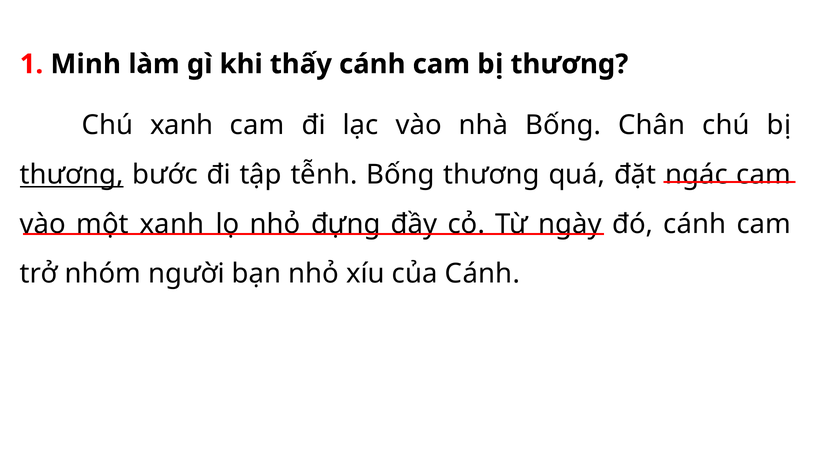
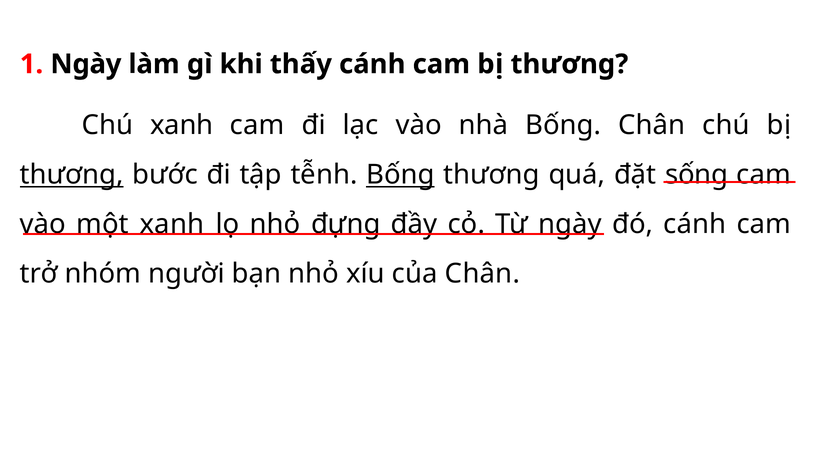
1 Minh: Minh -> Ngày (86, 64)
Bống underline: none -> present (400, 175)
ngác: ngác -> sống (697, 175)
của Cánh: Cánh -> Chân (483, 274)
